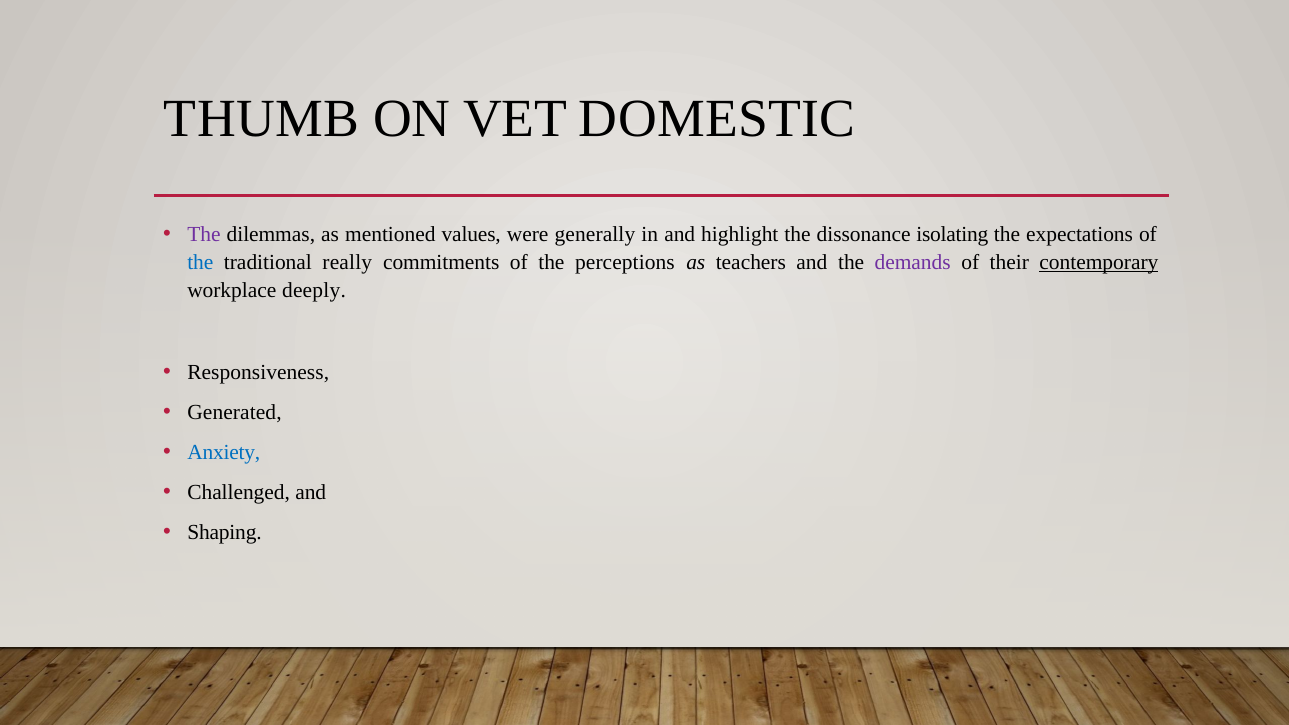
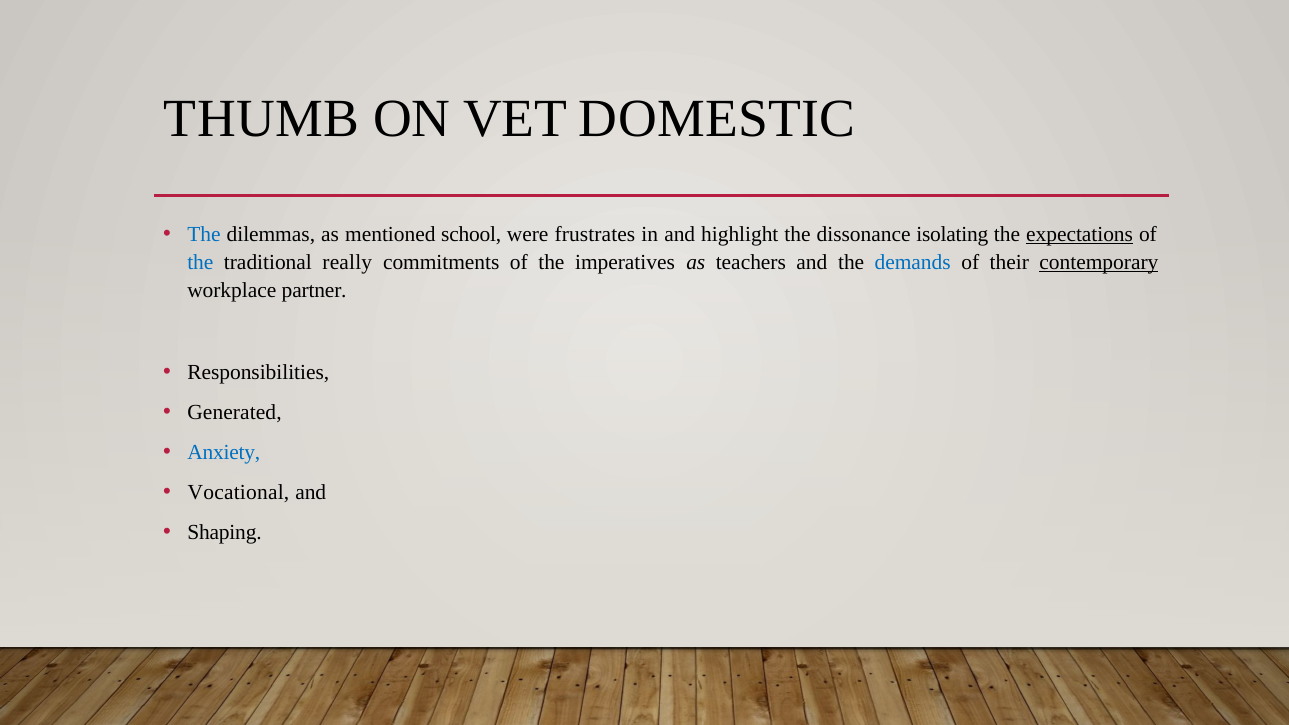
The colour: purple -> blue (204, 234)
values: values -> school (471, 234)
generally: generally -> frustrates (595, 234)
expectations underline: none -> present (1080, 234)
perceptions: perceptions -> imperatives (625, 262)
demands colour: purple -> blue (913, 262)
deeply: deeply -> partner (314, 290)
Responsiveness: Responsiveness -> Responsibilities (258, 373)
Challenged: Challenged -> Vocational (239, 493)
